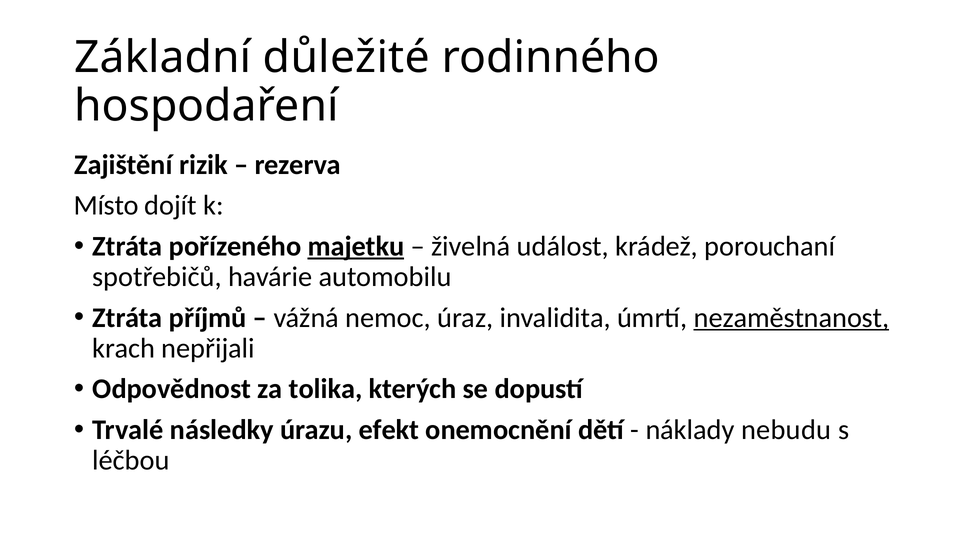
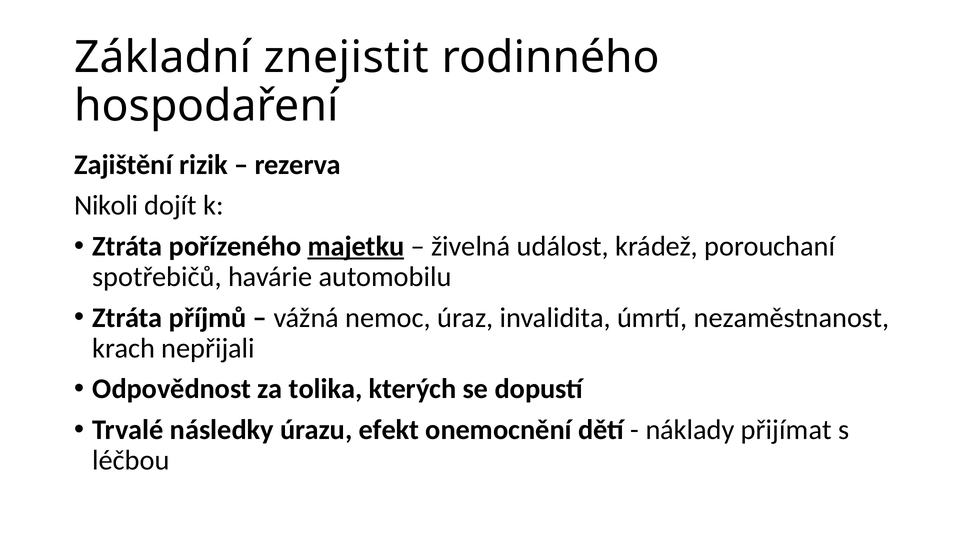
důležité: důležité -> znejistit (346, 58)
Místo: Místo -> Nikoli (106, 205)
nezaměstnanost underline: present -> none (792, 317)
nebudu: nebudu -> přijímat (786, 429)
